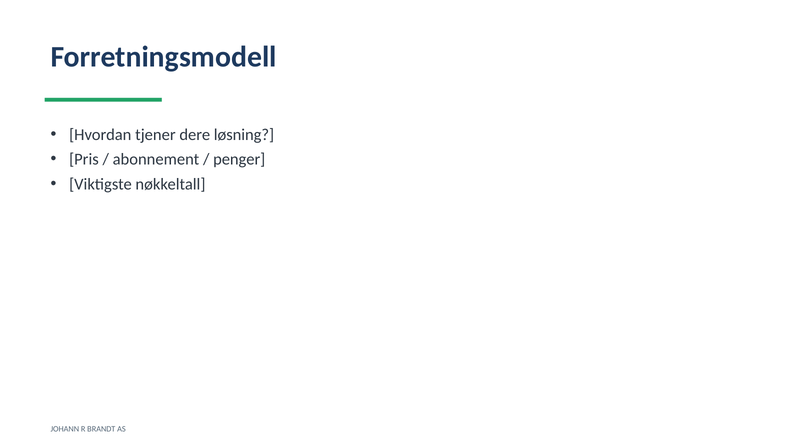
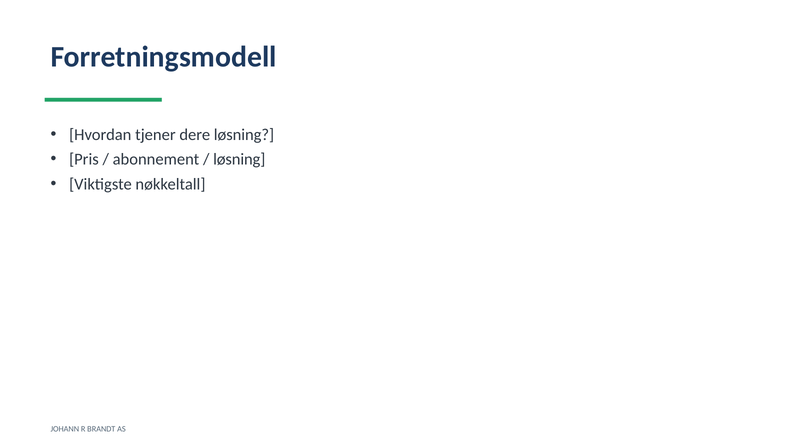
penger: penger -> løsning (239, 159)
